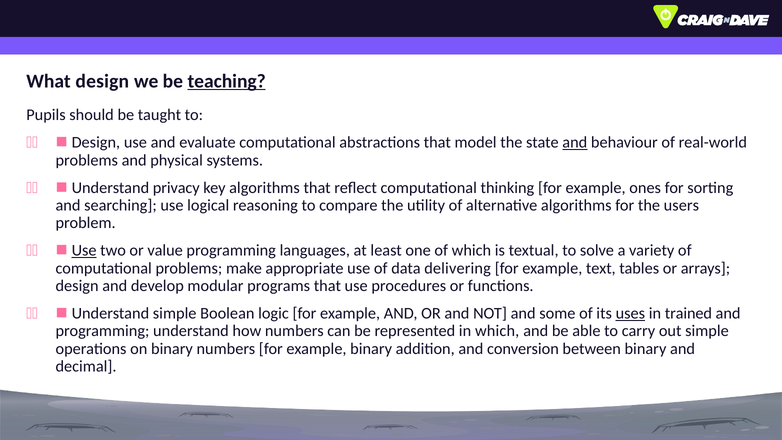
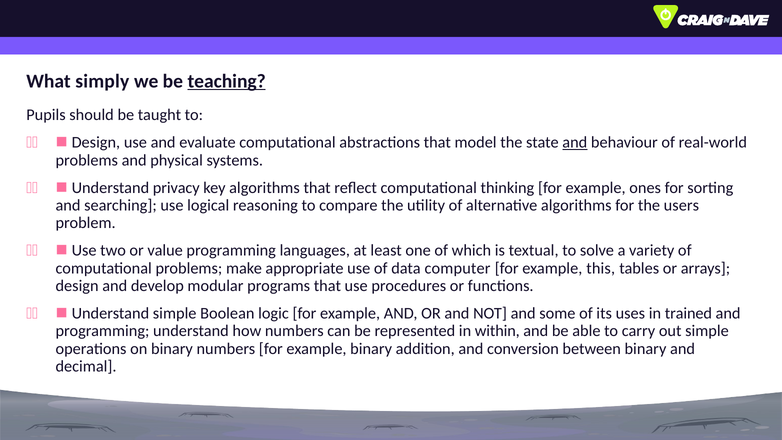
What design: design -> simply (102, 81)
Use underline: present -> none (84, 251)
delivering: delivering -> computer (458, 268)
text: text -> this (601, 268)
uses underline: present -> none (630, 313)
in which: which -> within (497, 331)
